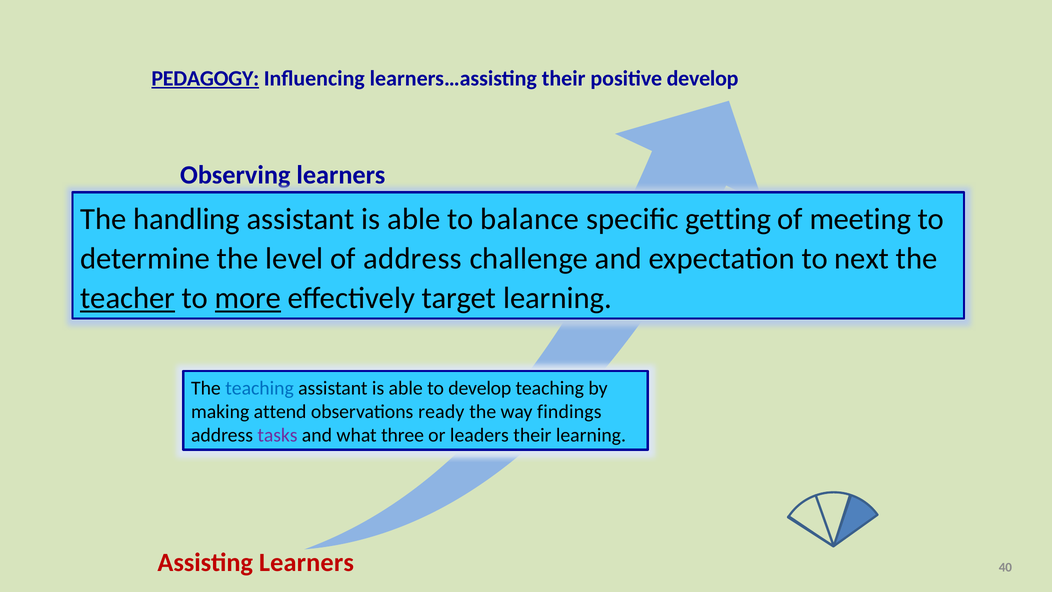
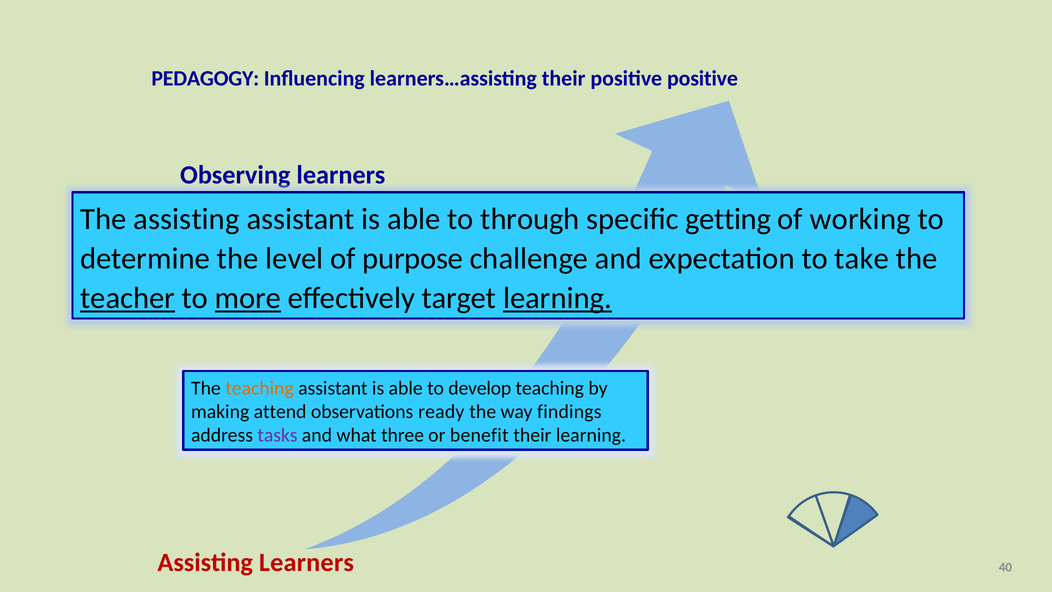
PEDAGOGY underline: present -> none (205, 78)
positive develop: develop -> positive (703, 78)
The handling: handling -> assisting (186, 219)
balance: balance -> through (530, 219)
meeting: meeting -> working (860, 219)
of address: address -> purpose (413, 259)
next: next -> take (862, 259)
learning underline: none -> present (558, 298)
teaching colour: blue -> orange (260, 388)
leaders: leaders -> benefit (479, 435)
